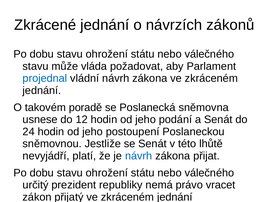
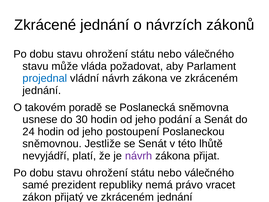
12: 12 -> 30 (82, 119)
návrh colour: blue -> purple (139, 156)
určitý: určitý -> samé (36, 185)
